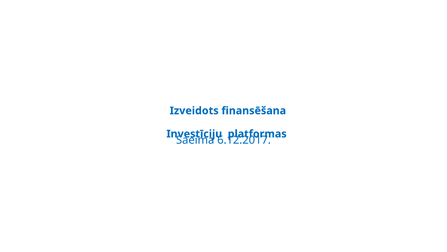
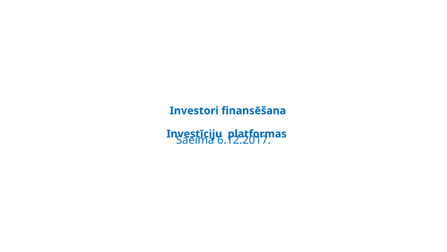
Izveidots: Izveidots -> Investori (194, 110)
